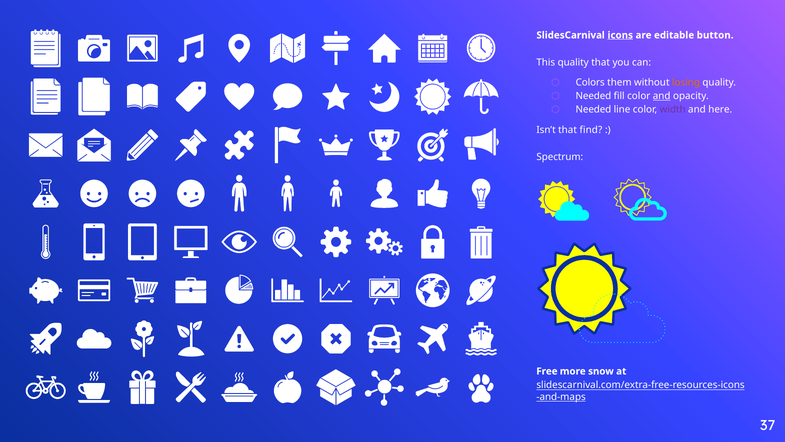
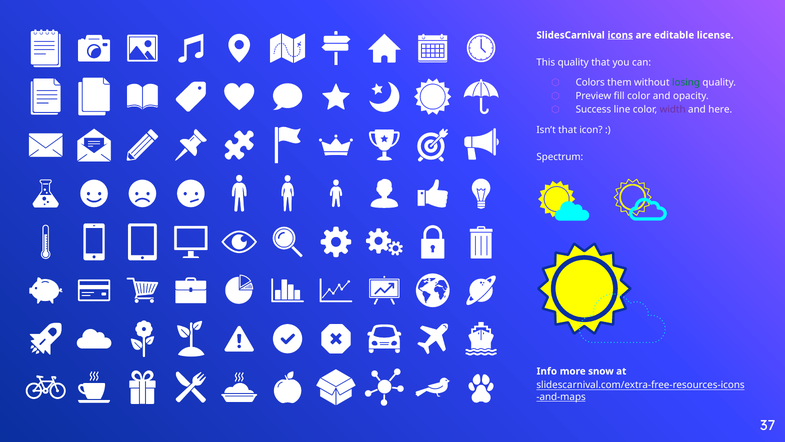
button: button -> license (715, 35)
losing colour: orange -> green (686, 82)
Needed: Needed -> Preview (593, 96)
and underline: present -> none (662, 96)
Needed: Needed -> Success (593, 110)
find: find -> icon (591, 130)
Free: Free -> Info (547, 371)
